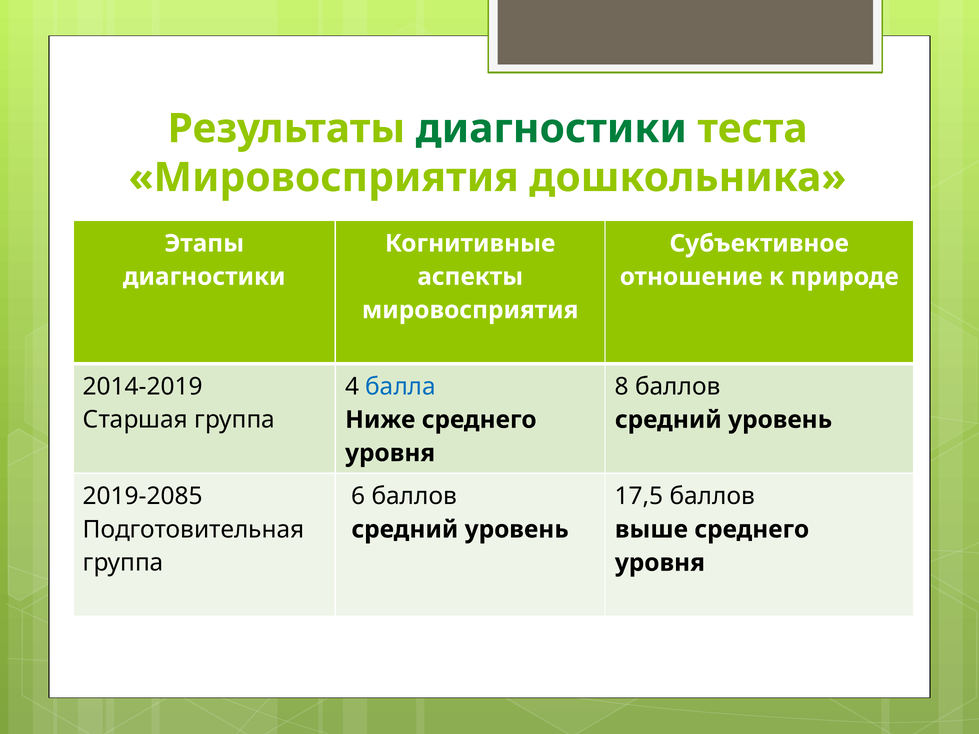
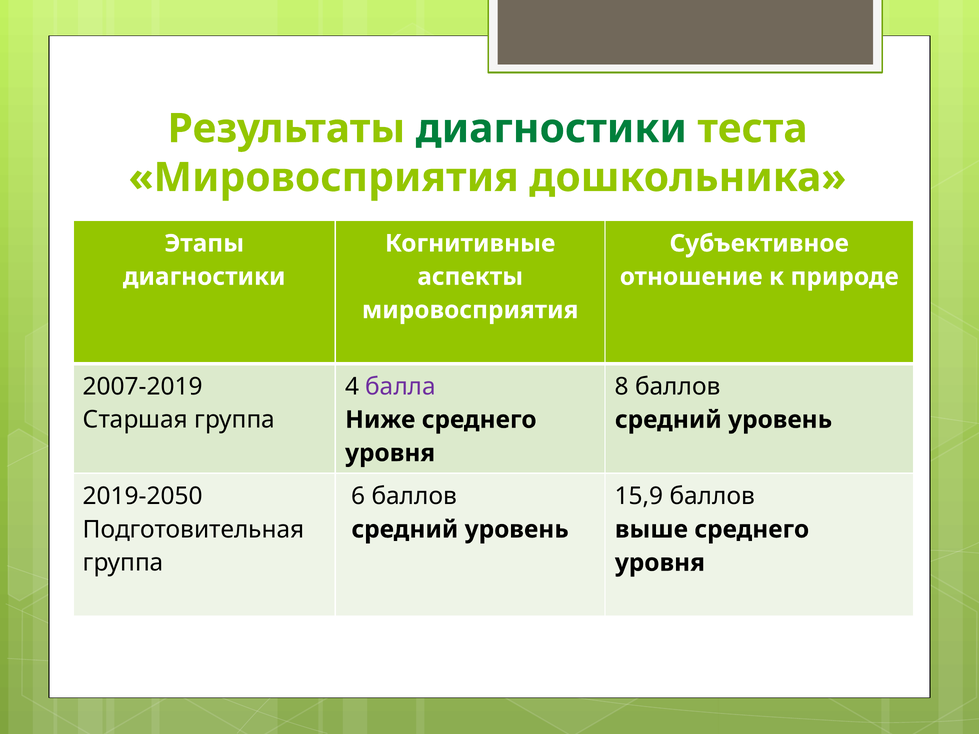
2014-2019: 2014-2019 -> 2007-2019 (143, 387)
балла colour: blue -> purple (401, 387)
2019-2085: 2019-2085 -> 2019-2050 (143, 496)
17,5: 17,5 -> 15,9 (639, 496)
